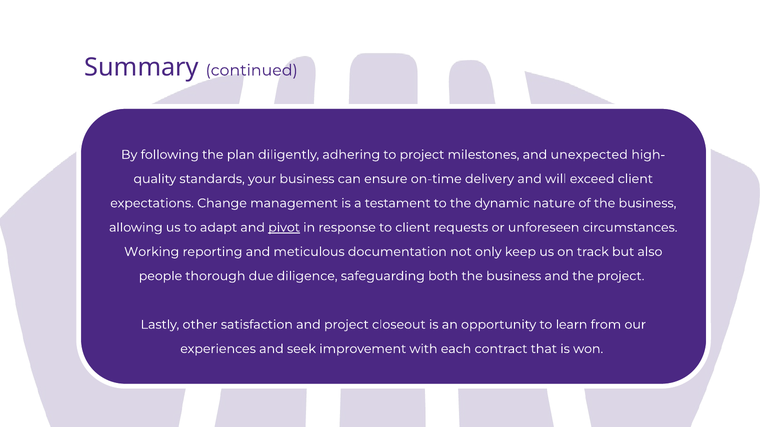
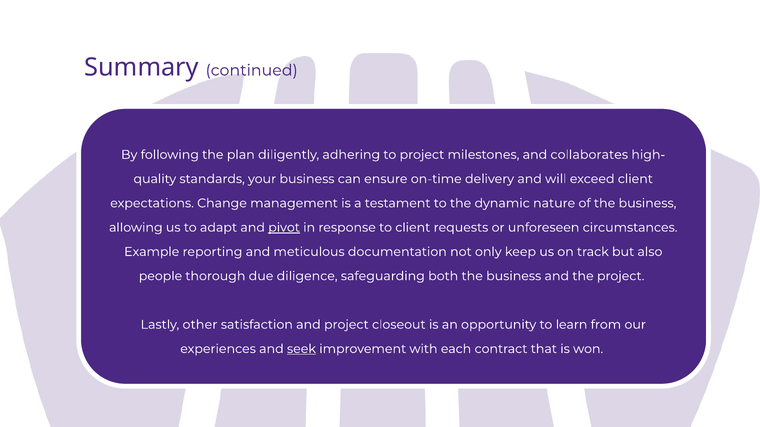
unexpected: unexpected -> collaborates (589, 155)
Working: Working -> Example (152, 252)
seek underline: none -> present (301, 349)
